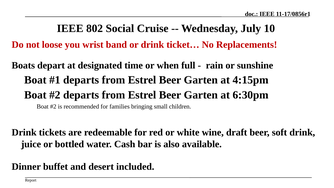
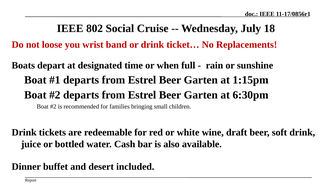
10: 10 -> 18 (269, 29)
4:15pm: 4:15pm -> 1:15pm (251, 80)
